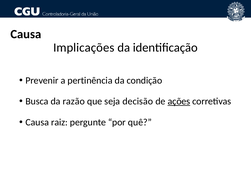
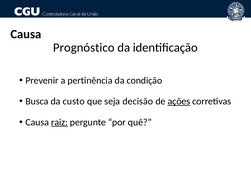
Implicações: Implicações -> Prognóstico (84, 48)
razão: razão -> custo (74, 101)
raiz underline: none -> present (59, 122)
